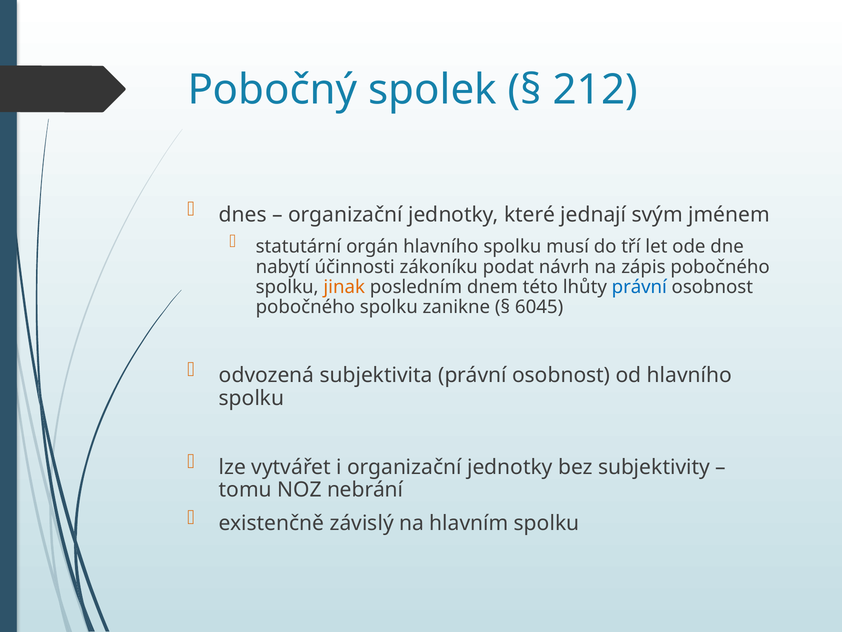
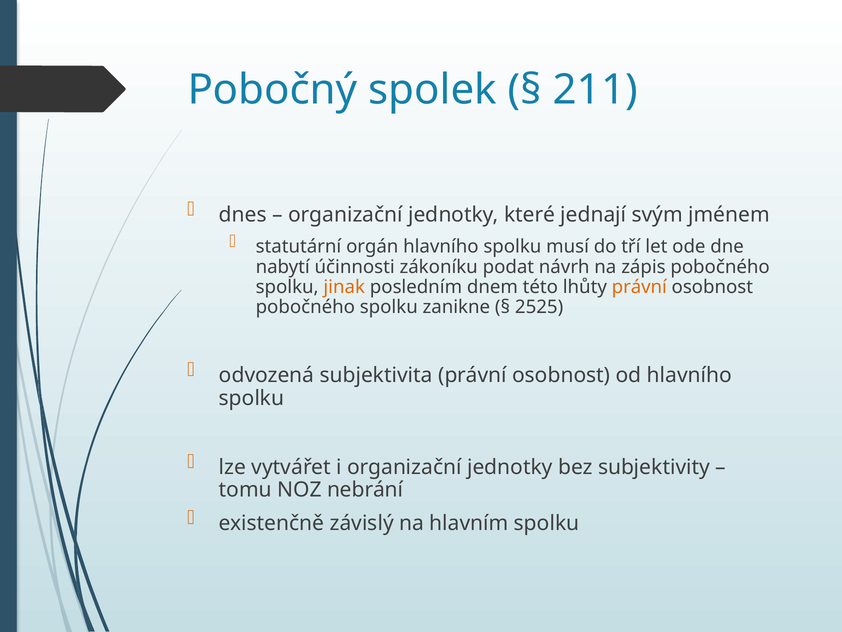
212: 212 -> 211 (595, 90)
právní colour: blue -> orange (639, 287)
6045: 6045 -> 2525 (539, 307)
